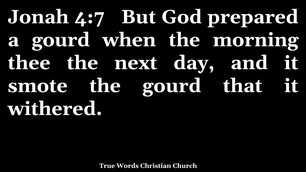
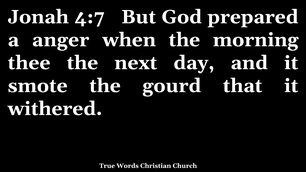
a gourd: gourd -> anger (61, 40)
